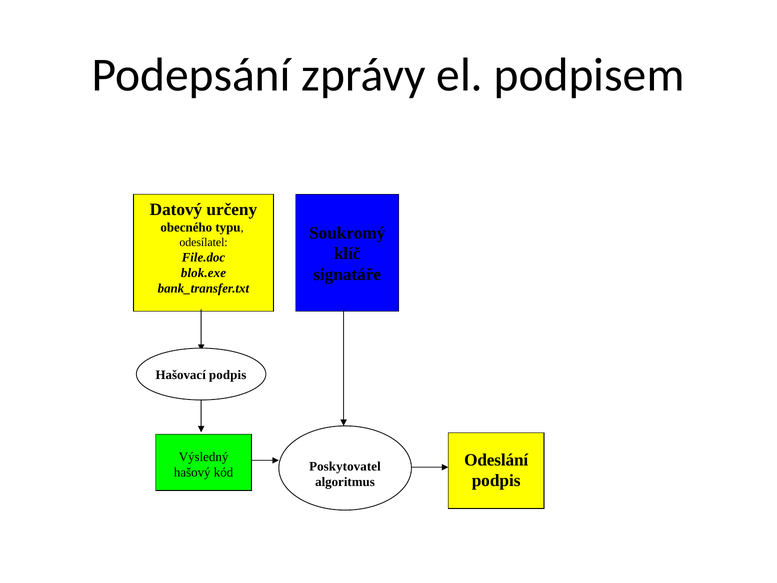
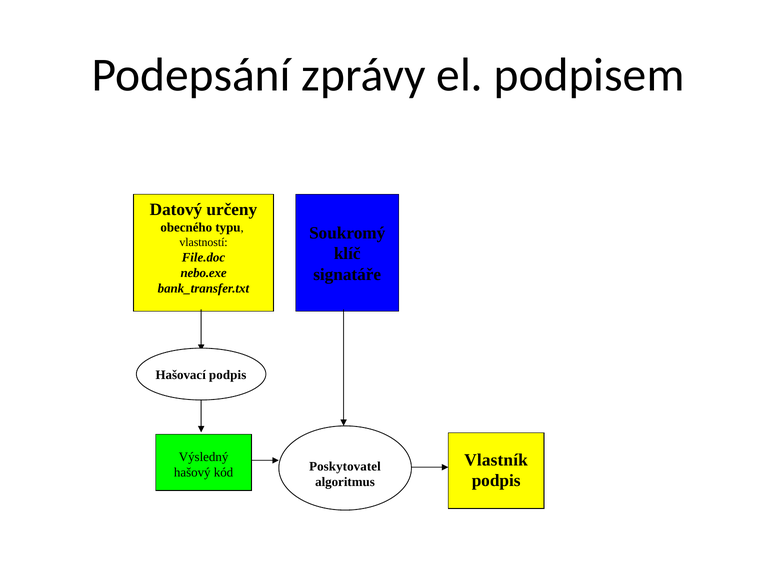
odesílatel: odesílatel -> vlastností (204, 242)
blok.exe: blok.exe -> nebo.exe (204, 273)
Odeslání: Odeslání -> Vlastník (496, 460)
